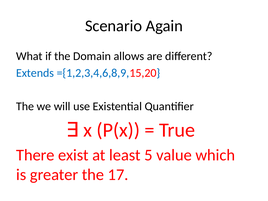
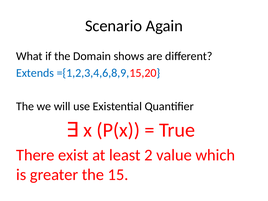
allows: allows -> shows (129, 56)
5: 5 -> 2 (148, 155)
17: 17 -> 15 (118, 175)
